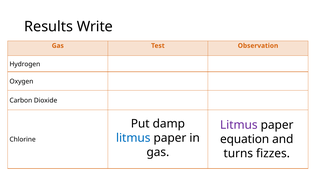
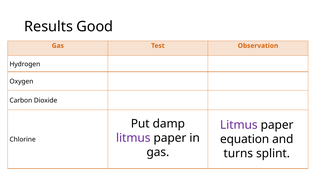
Write: Write -> Good (95, 27)
litmus colour: blue -> purple (133, 138)
fizzes: fizzes -> splint (273, 153)
